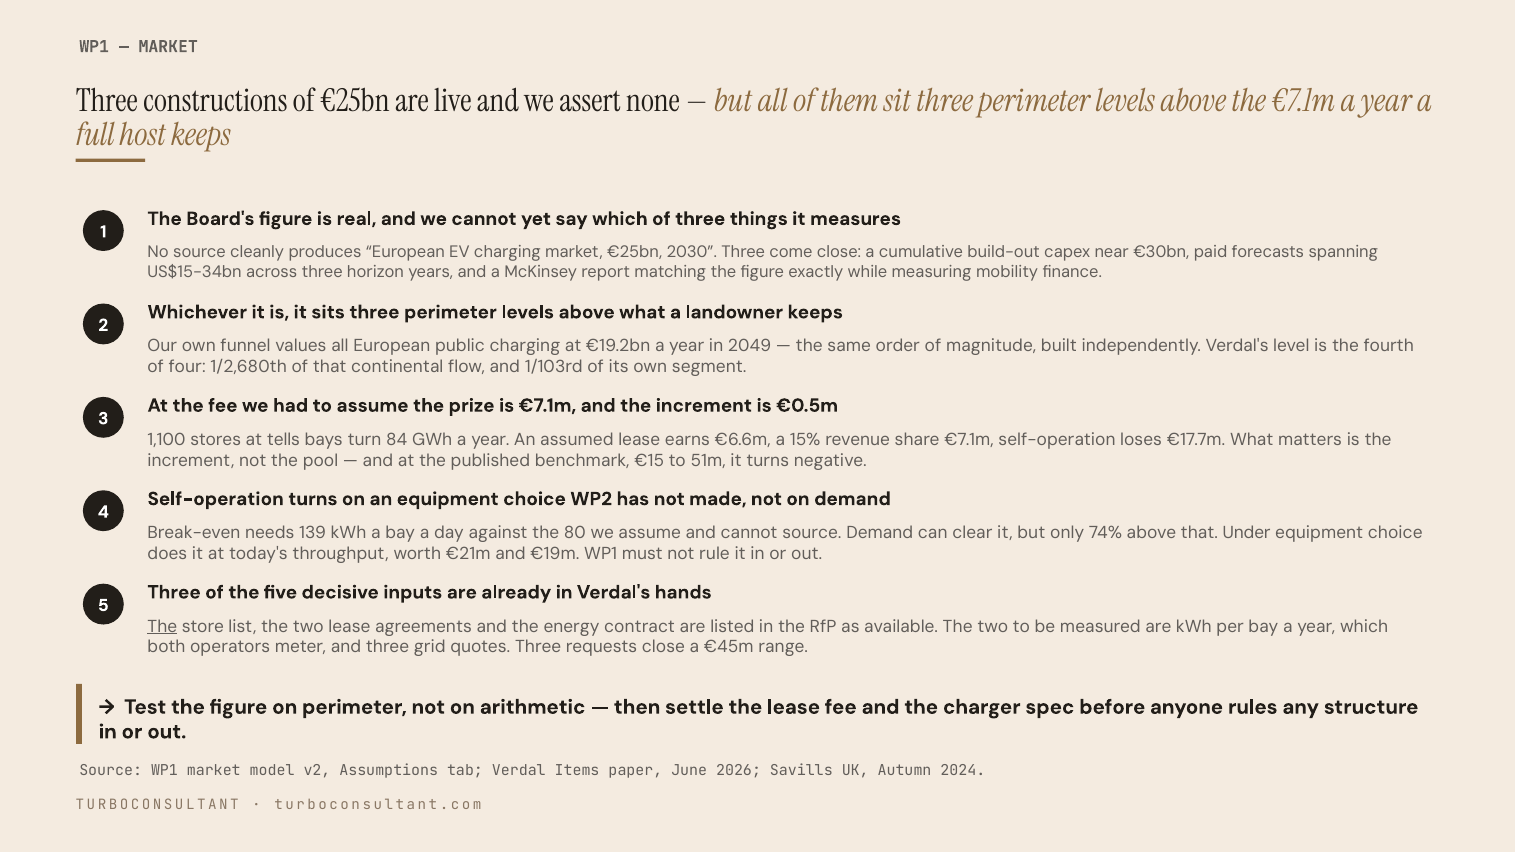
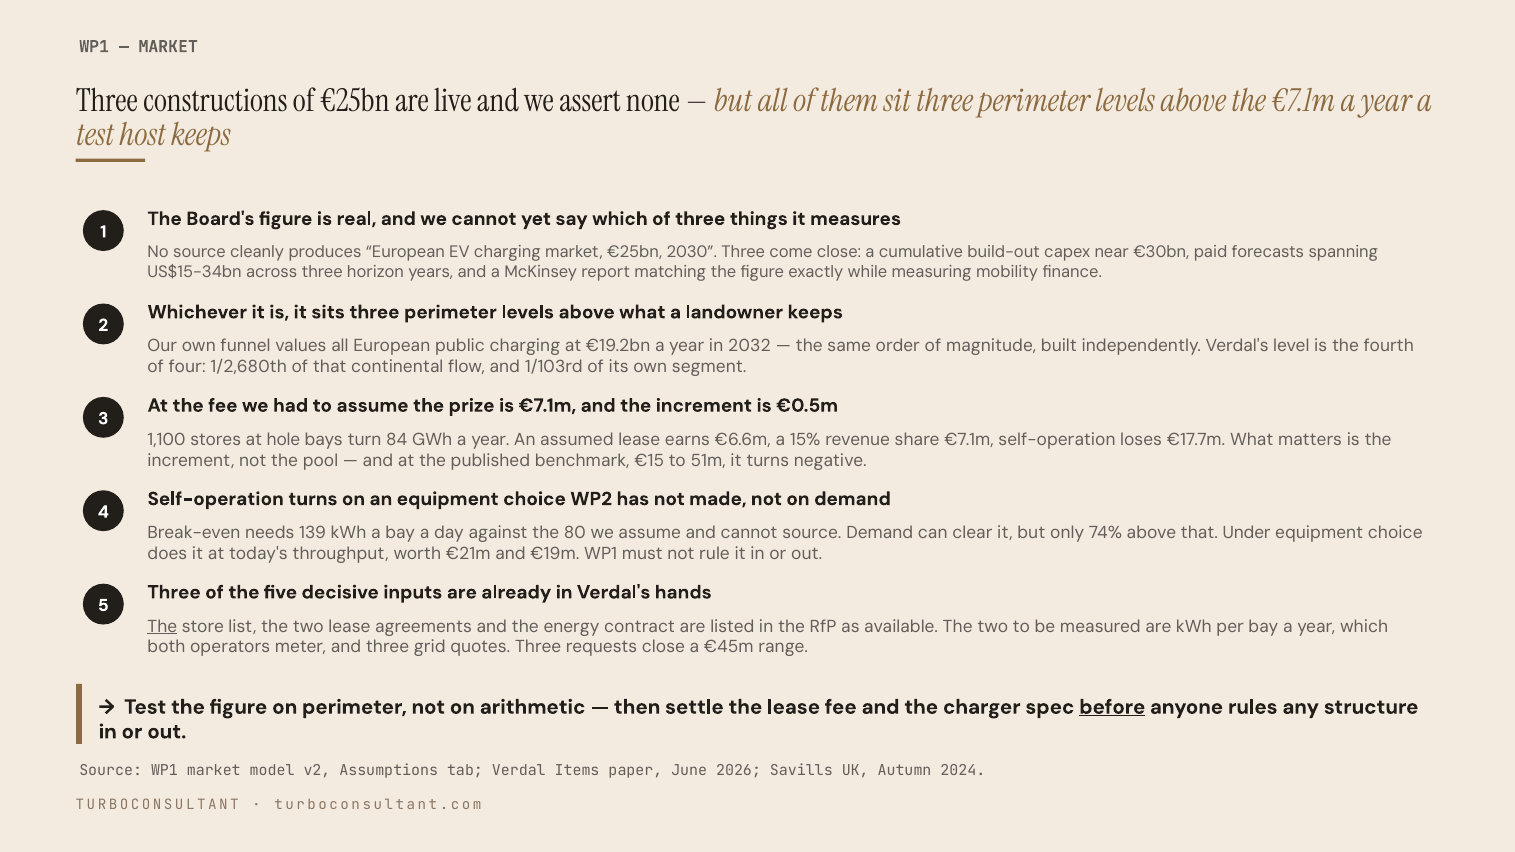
full: full -> test (95, 135)
2049: 2049 -> 2032 (750, 346)
tells: tells -> hole (283, 440)
before underline: none -> present (1112, 707)
